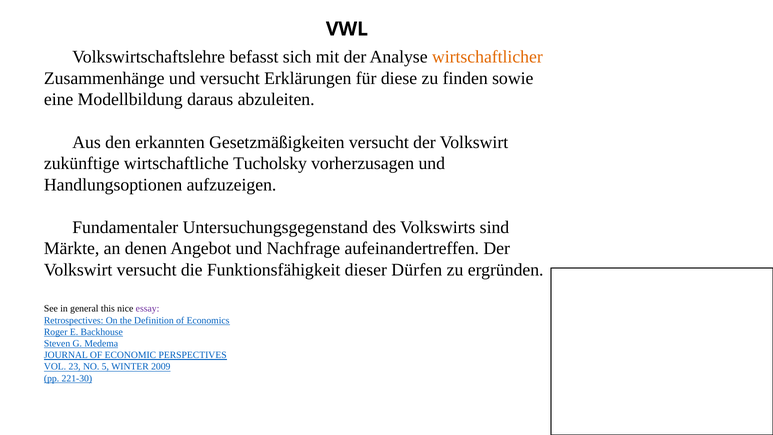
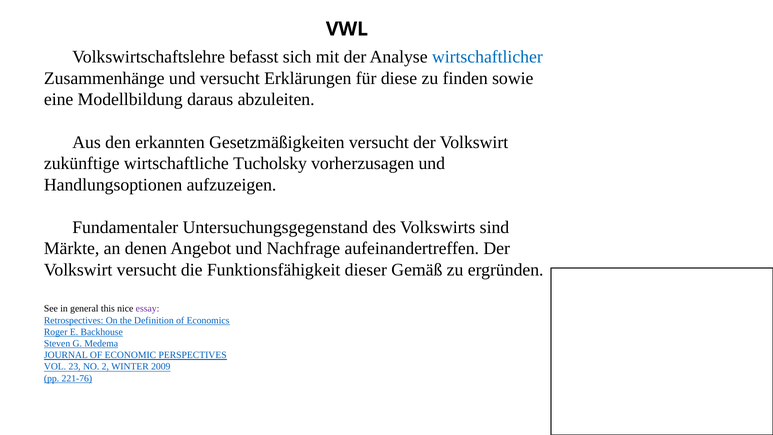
wirtschaftlicher colour: orange -> blue (487, 57)
Dürfen: Dürfen -> Gemäß (417, 270)
5: 5 -> 2 (105, 367)
221-30: 221-30 -> 221-76 (77, 378)
